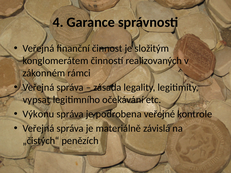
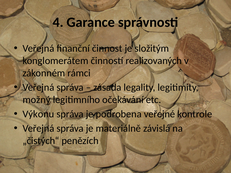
vypsat: vypsat -> možný (37, 100)
